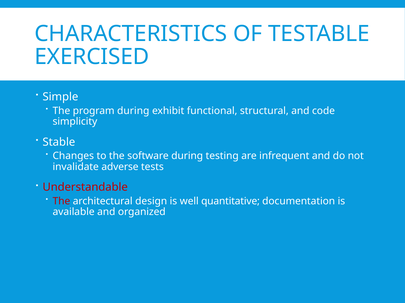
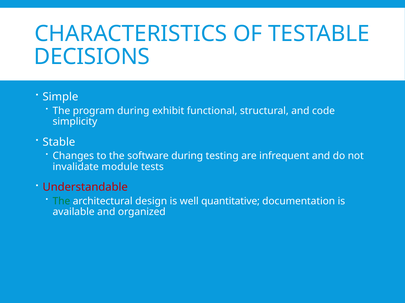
EXERCISED: EXERCISED -> DECISIONS (92, 57)
adverse: adverse -> module (120, 167)
The colour: red -> green (61, 202)
